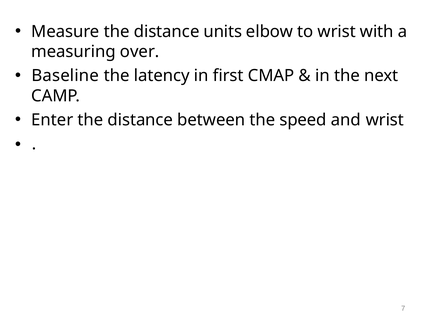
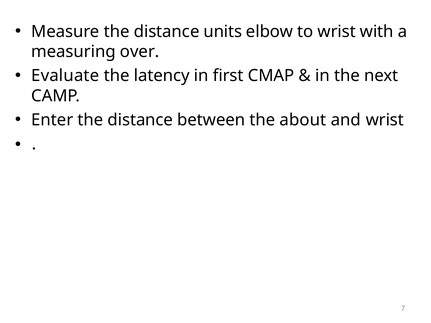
Baseline: Baseline -> Evaluate (65, 76)
speed: speed -> about (303, 120)
